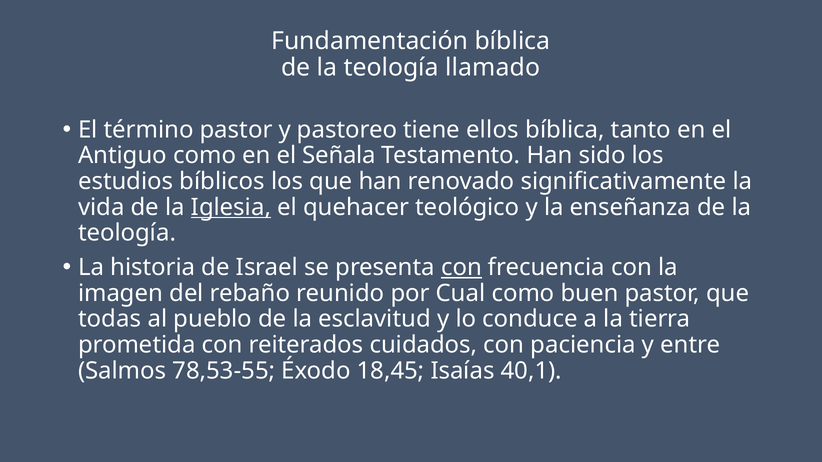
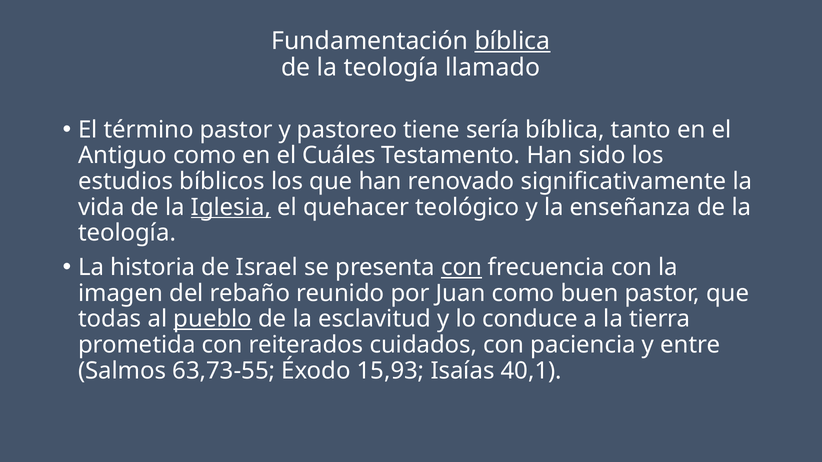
bíblica underline: none -> present (513, 41)
ellos: ellos -> sería (493, 130)
Señala: Señala -> Cuáles (339, 156)
Cual: Cual -> Juan (461, 293)
pueblo underline: none -> present (213, 319)
78,53-55: 78,53-55 -> 63,73-55 (224, 371)
18,45: 18,45 -> 15,93 (391, 371)
